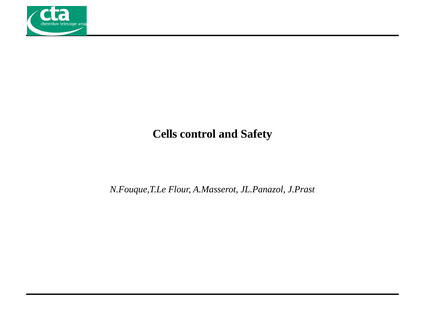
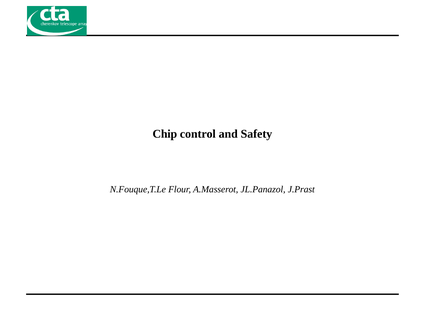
Cells: Cells -> Chip (165, 134)
